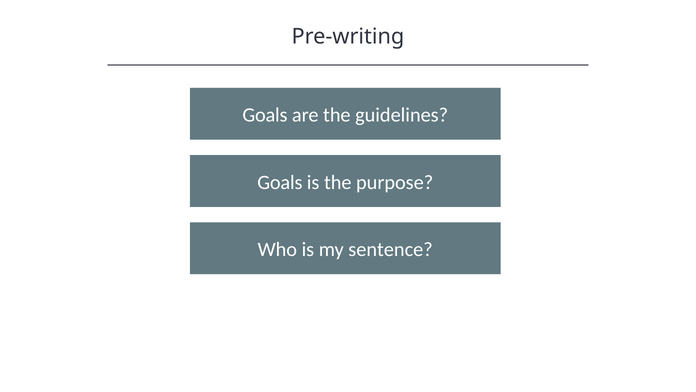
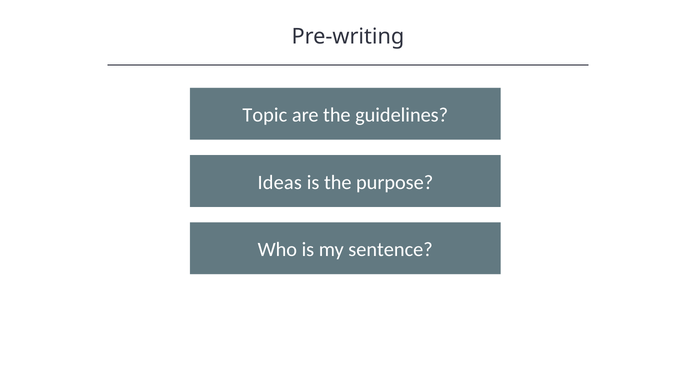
Goals: Goals -> Topic (265, 115)
Goals: Goals -> Ideas (280, 182)
